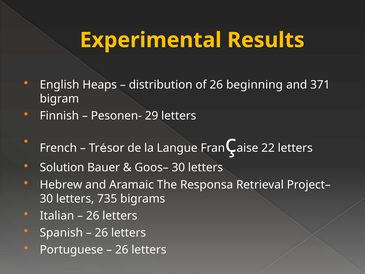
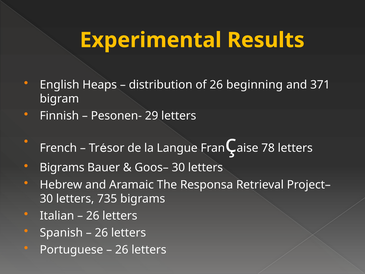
22: 22 -> 78 (268, 148)
Solution: Solution -> Bigrams (62, 167)
